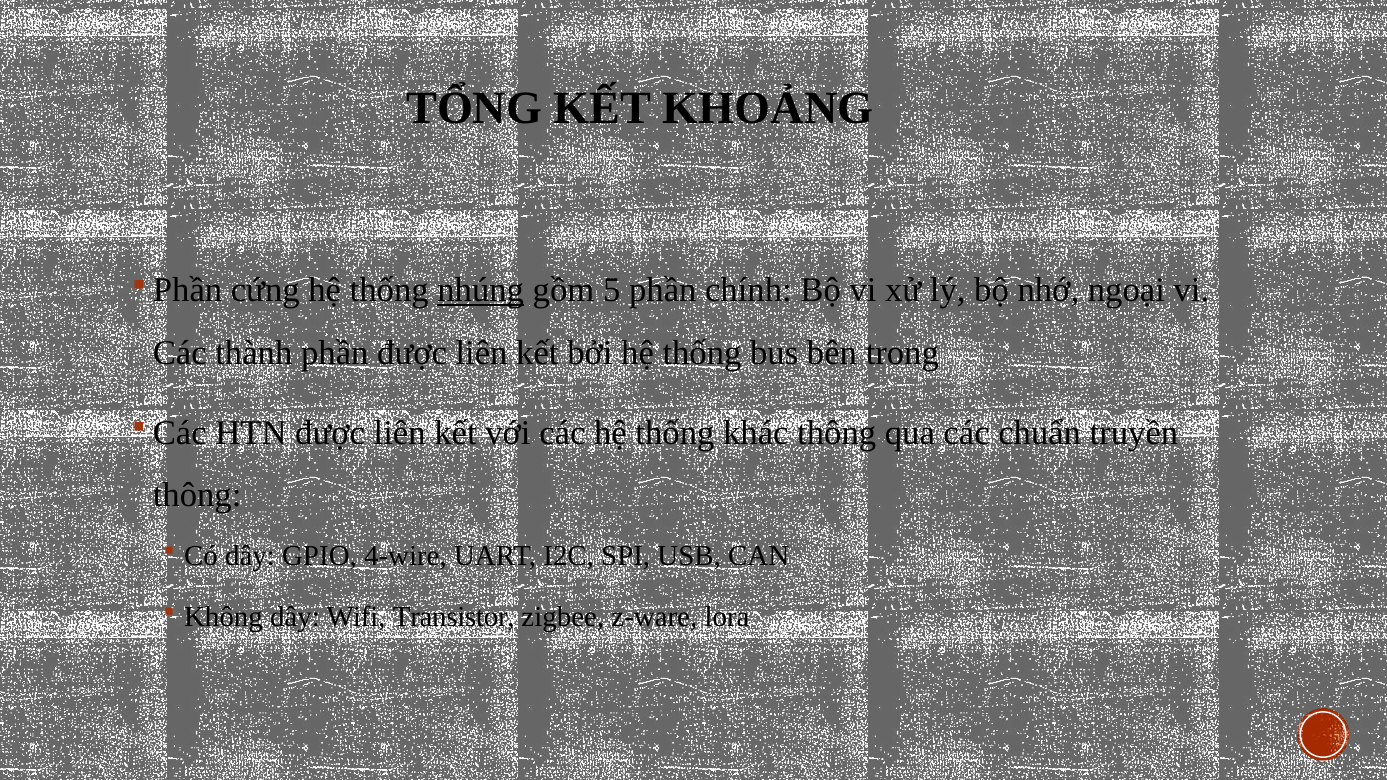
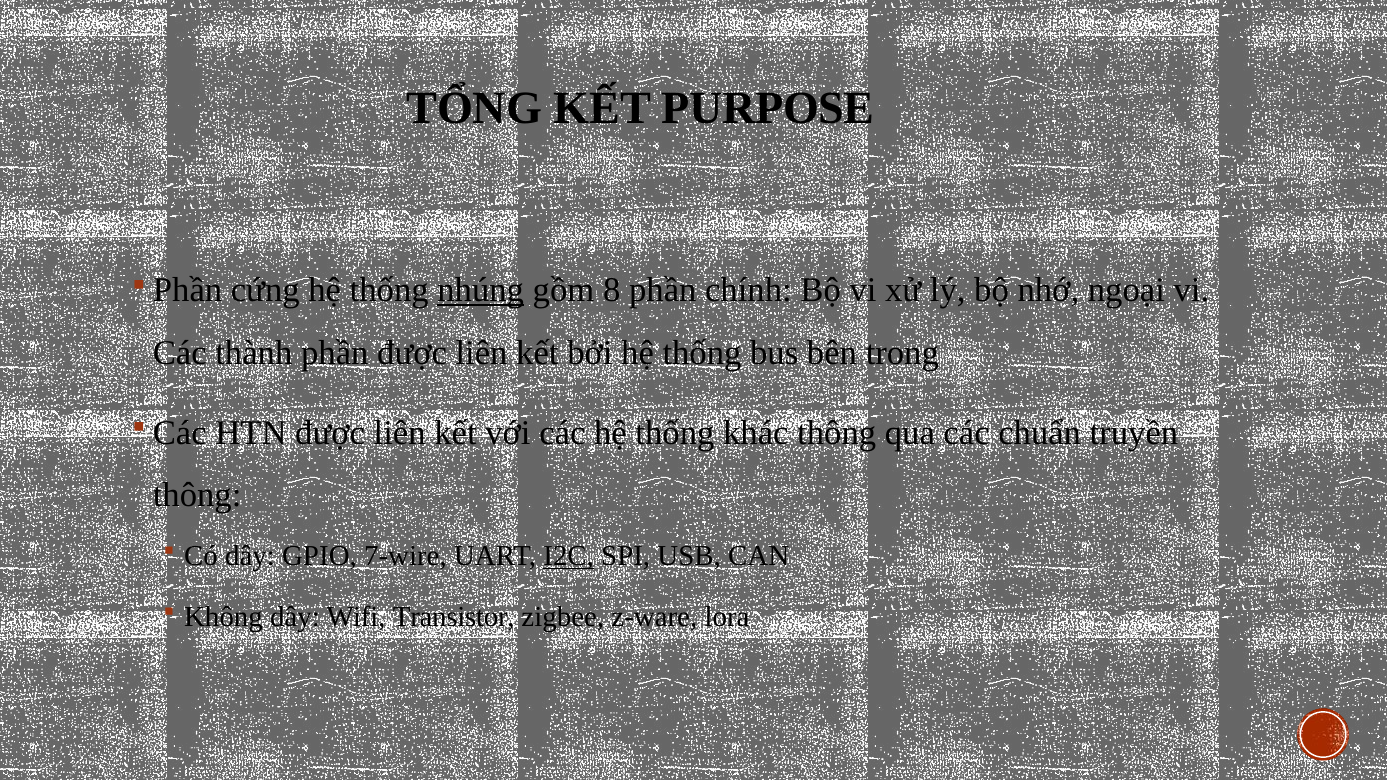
KHOẢNG: KHOẢNG -> PURPOSE (768, 108)
5: 5 -> 8 (612, 291)
4-wire: 4-wire -> 7-wire (405, 556)
I2C underline: none -> present (569, 556)
